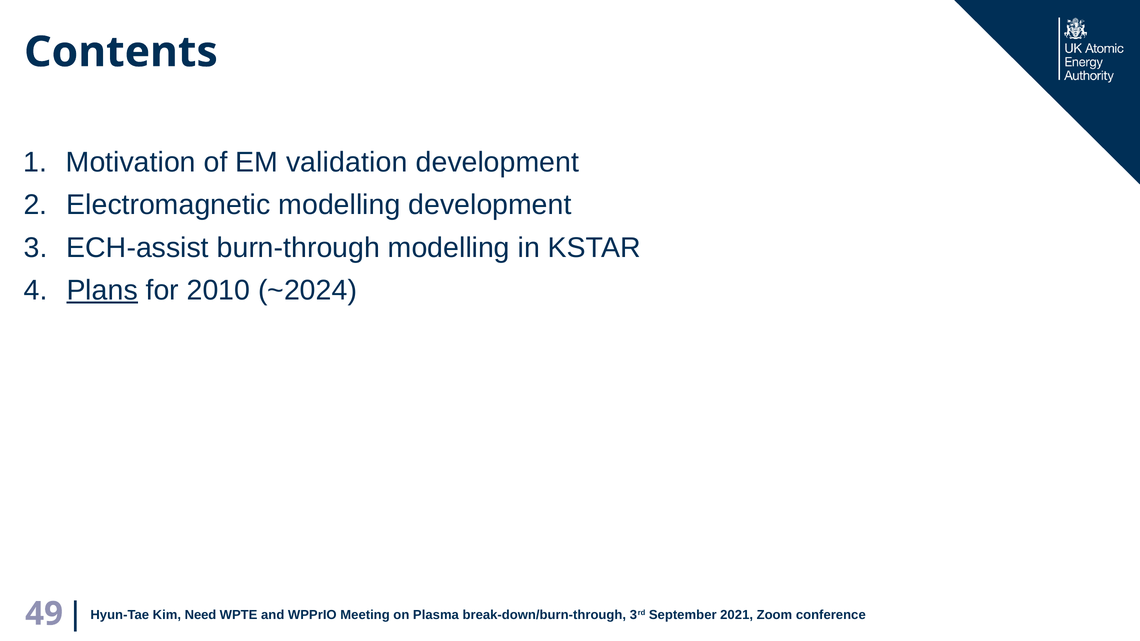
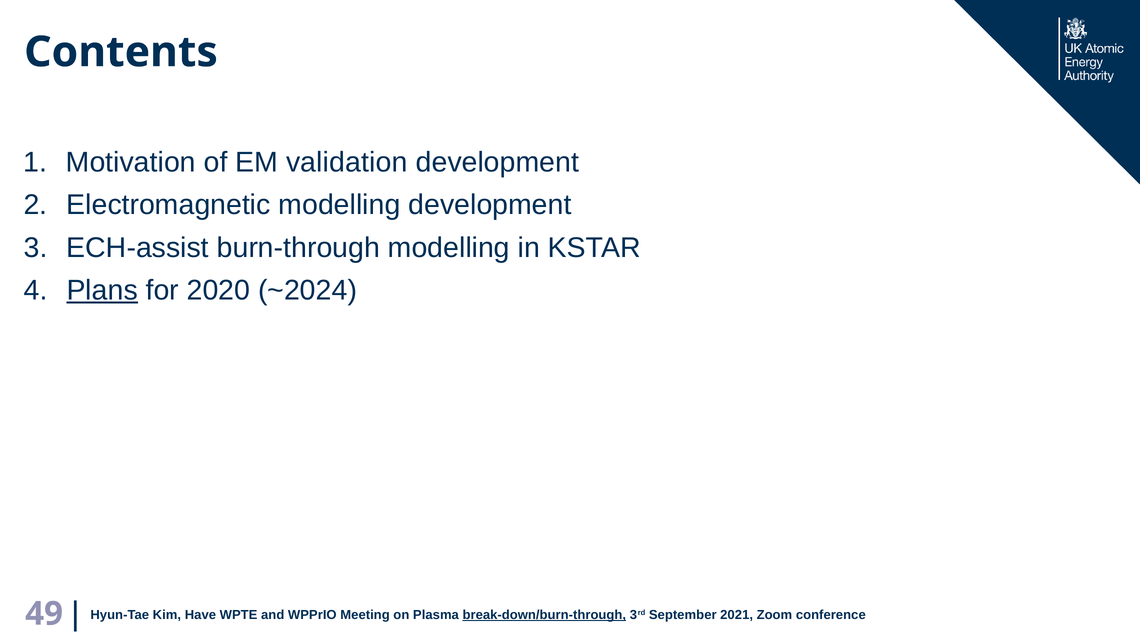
2010: 2010 -> 2020 (218, 290)
Need: Need -> Have (200, 615)
break-down/burn-through underline: none -> present (544, 615)
